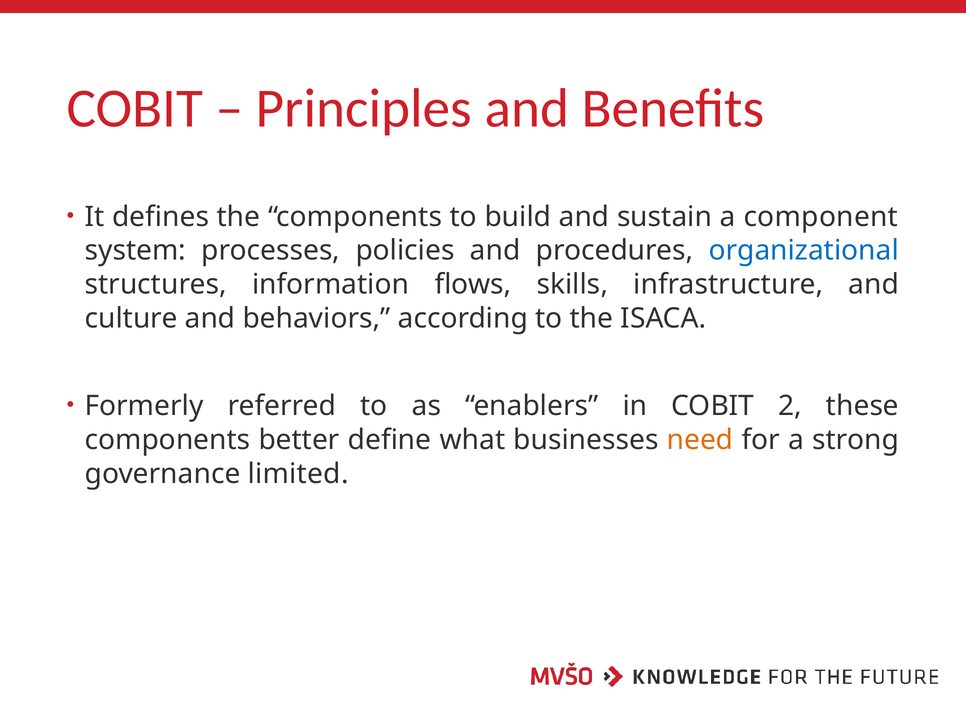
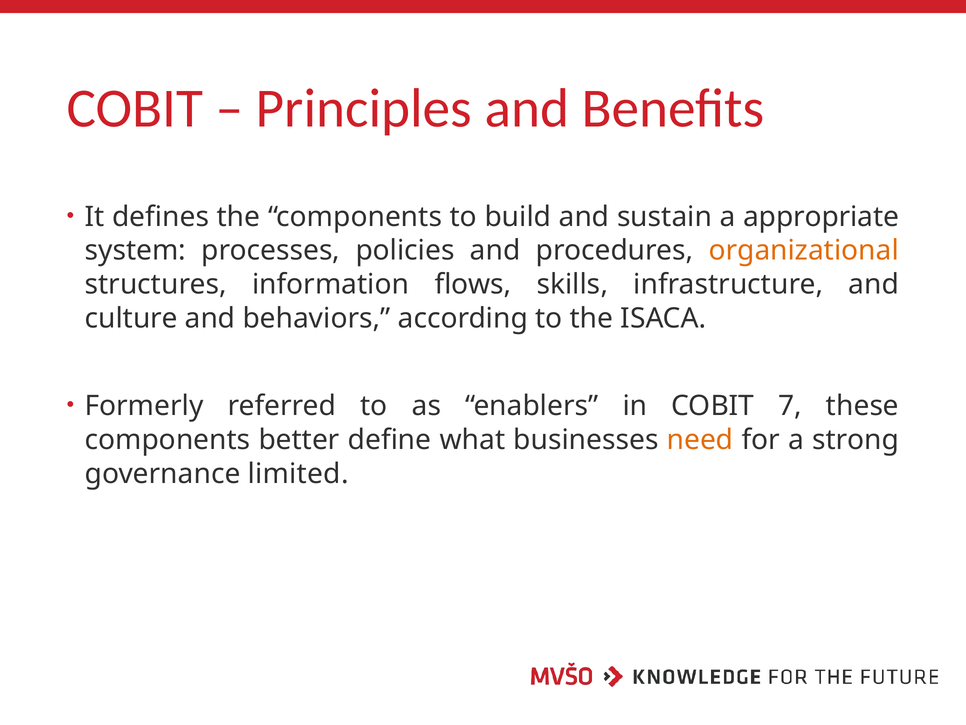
component: component -> appropriate (821, 217)
organizational colour: blue -> orange (804, 250)
2: 2 -> 7 (790, 406)
